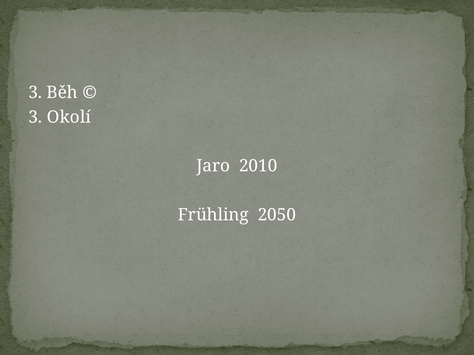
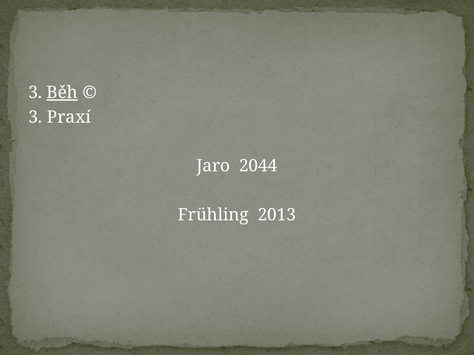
Běh underline: none -> present (62, 93)
Okolí: Okolí -> Praxí (69, 117)
2010: 2010 -> 2044 (258, 166)
2050: 2050 -> 2013 (277, 215)
